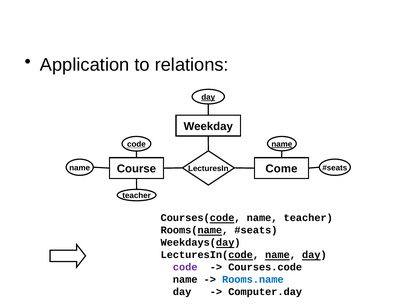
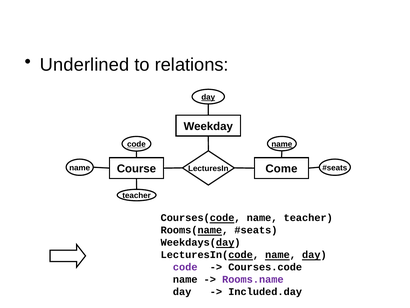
Application: Application -> Underlined (85, 65)
Rooms.name colour: blue -> purple (253, 279)
Computer.day: Computer.day -> Included.day (265, 291)
